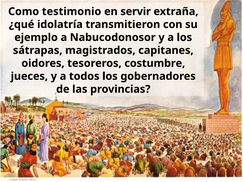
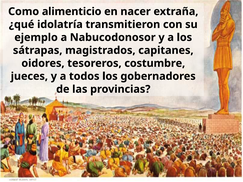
testimonio: testimonio -> alimenticio (72, 12)
servir: servir -> nacer (136, 12)
